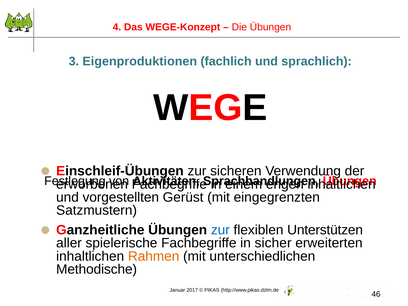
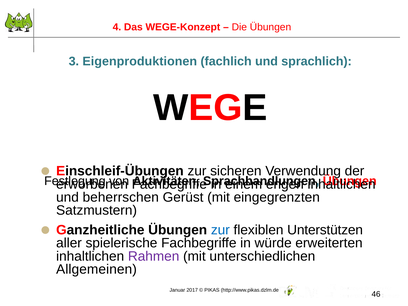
vorgestellten: vorgestellten -> beherrschen (121, 197)
sicher: sicher -> würde (273, 243)
Rahmen colour: orange -> purple (154, 256)
Methodische: Methodische -> Allgemeinen (96, 269)
